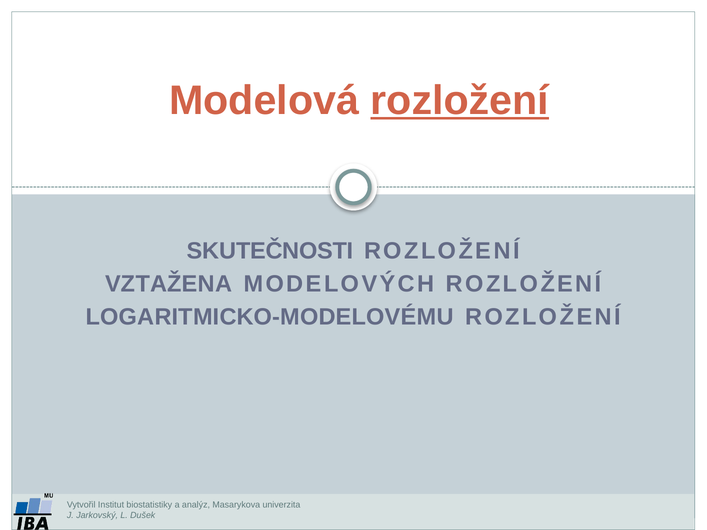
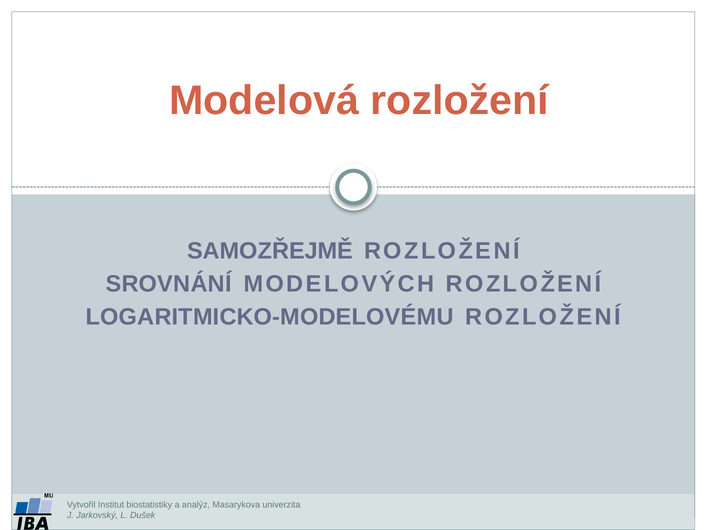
rozložení underline: present -> none (460, 101)
SKUTEČNOSTI: SKUTEČNOSTI -> SAMOZŘEJMĚ (270, 251)
VZTAŽENA: VZTAŽENA -> SROVNÁNÍ (169, 284)
